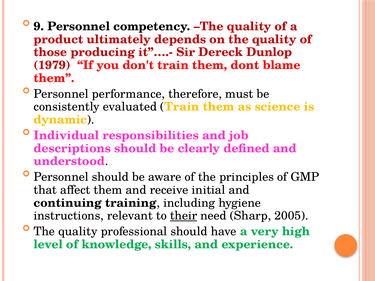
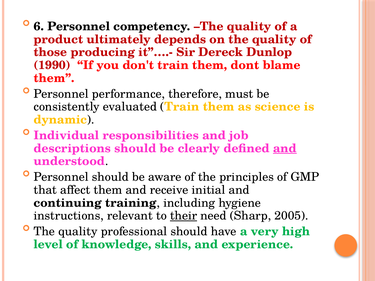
9: 9 -> 6 (39, 26)
1979: 1979 -> 1990 (52, 65)
and underline: none -> present (285, 148)
